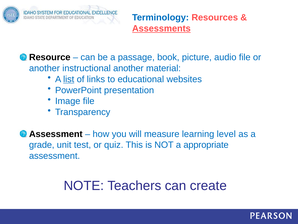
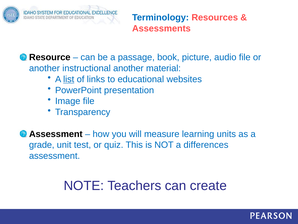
Assessments underline: present -> none (161, 28)
level: level -> units (226, 134)
appropriate: appropriate -> differences (206, 145)
